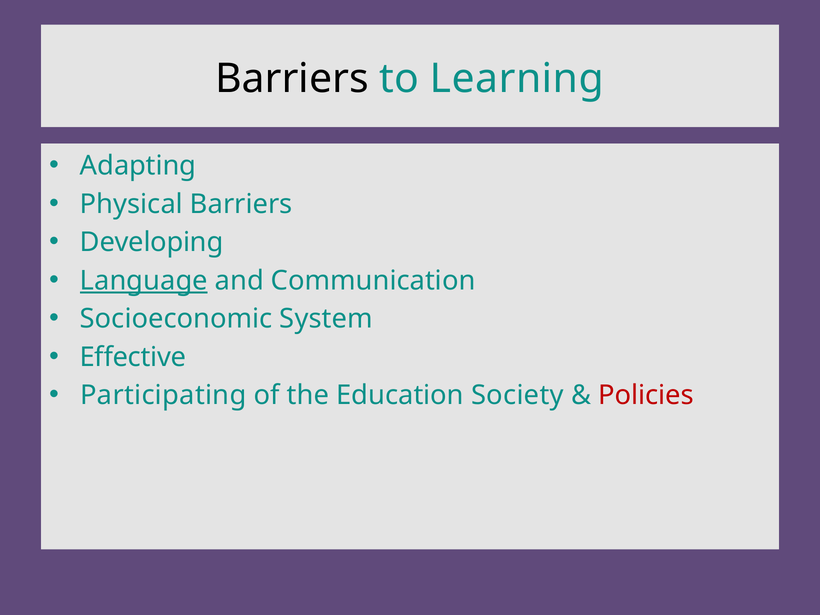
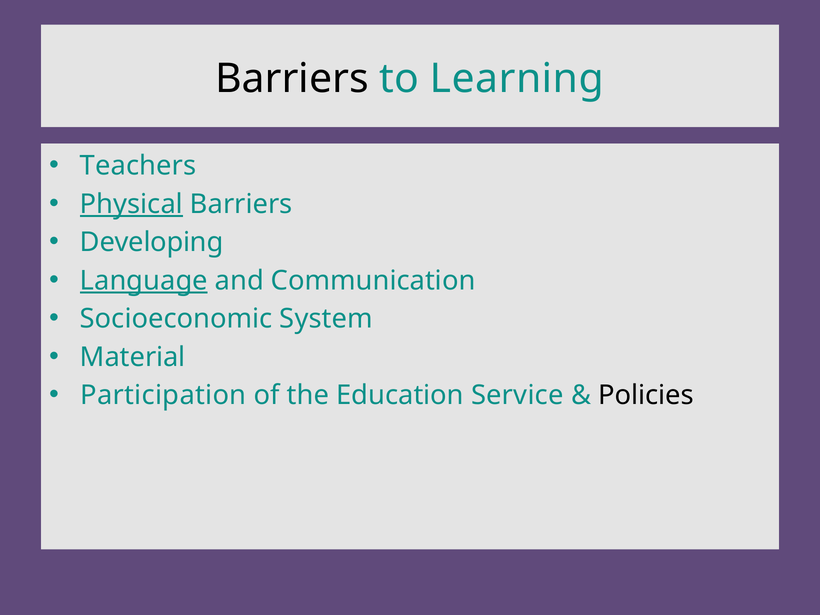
Adapting: Adapting -> Teachers (138, 166)
Physical underline: none -> present (131, 204)
Effective: Effective -> Material (133, 357)
Participating: Participating -> Participation (163, 395)
Society: Society -> Service (517, 395)
Policies colour: red -> black (646, 395)
